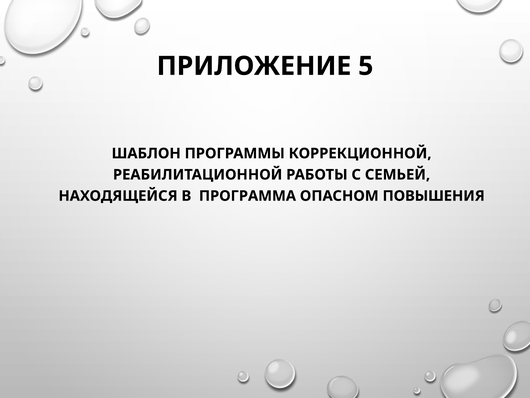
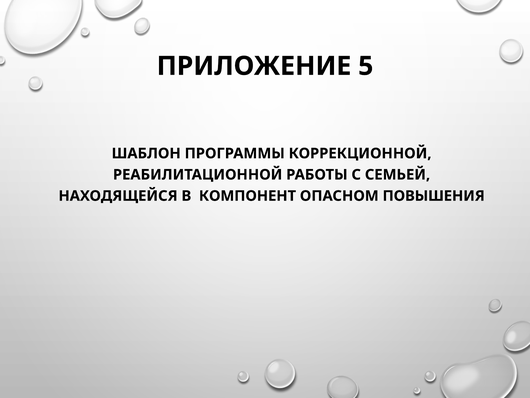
ПРОГРАММА: ПРОГРАММА -> КОМПОНЕНТ (247, 196)
